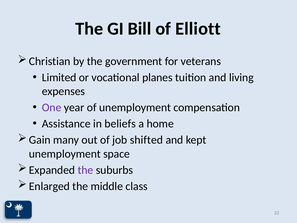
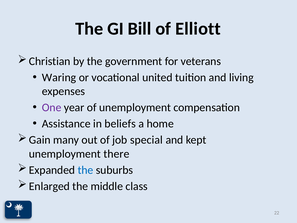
Limited: Limited -> Waring (59, 77)
planes: planes -> united (157, 77)
shifted: shifted -> special (146, 140)
space: space -> there (116, 154)
the colour: purple -> blue (85, 170)
